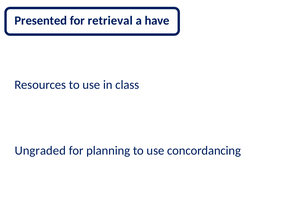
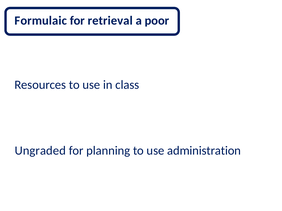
Presented: Presented -> Formulaic (41, 21)
have: have -> poor (157, 21)
concordancing: concordancing -> administration (204, 151)
